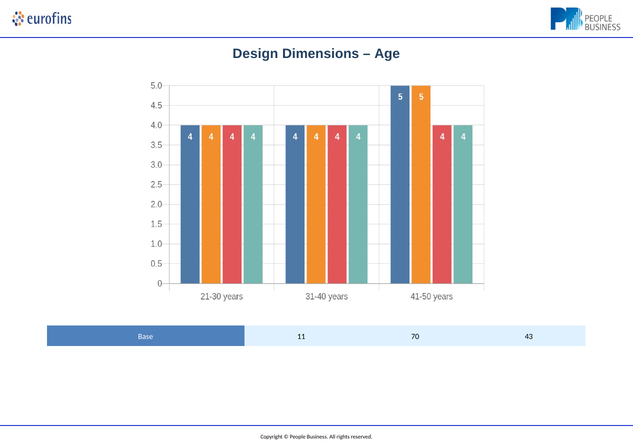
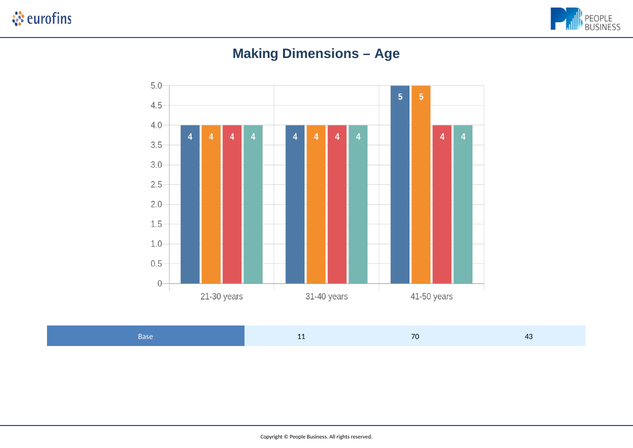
Design: Design -> Making (256, 54)
